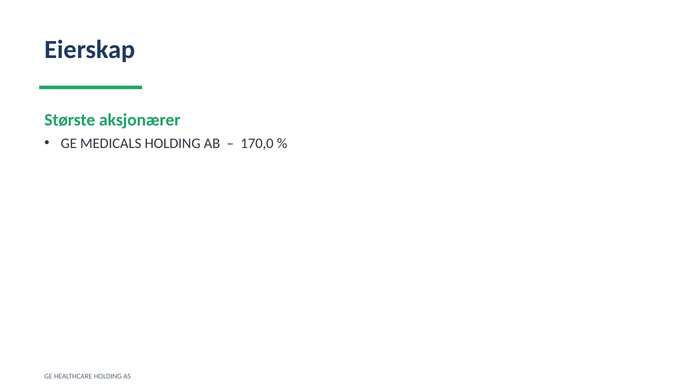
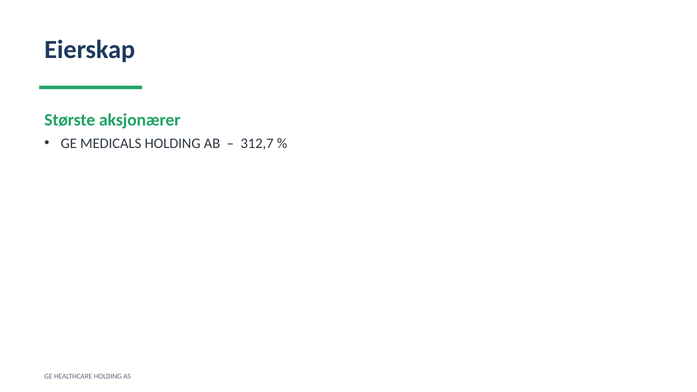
170,0: 170,0 -> 312,7 (257, 143)
